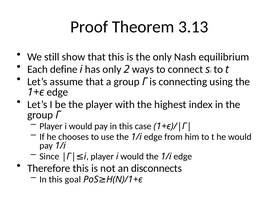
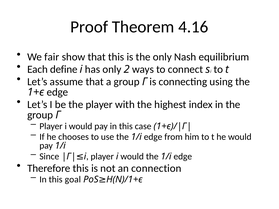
3.13: 3.13 -> 4.16 (193, 27)
still: still -> fair (52, 57)
disconnects: disconnects -> connection (156, 168)
